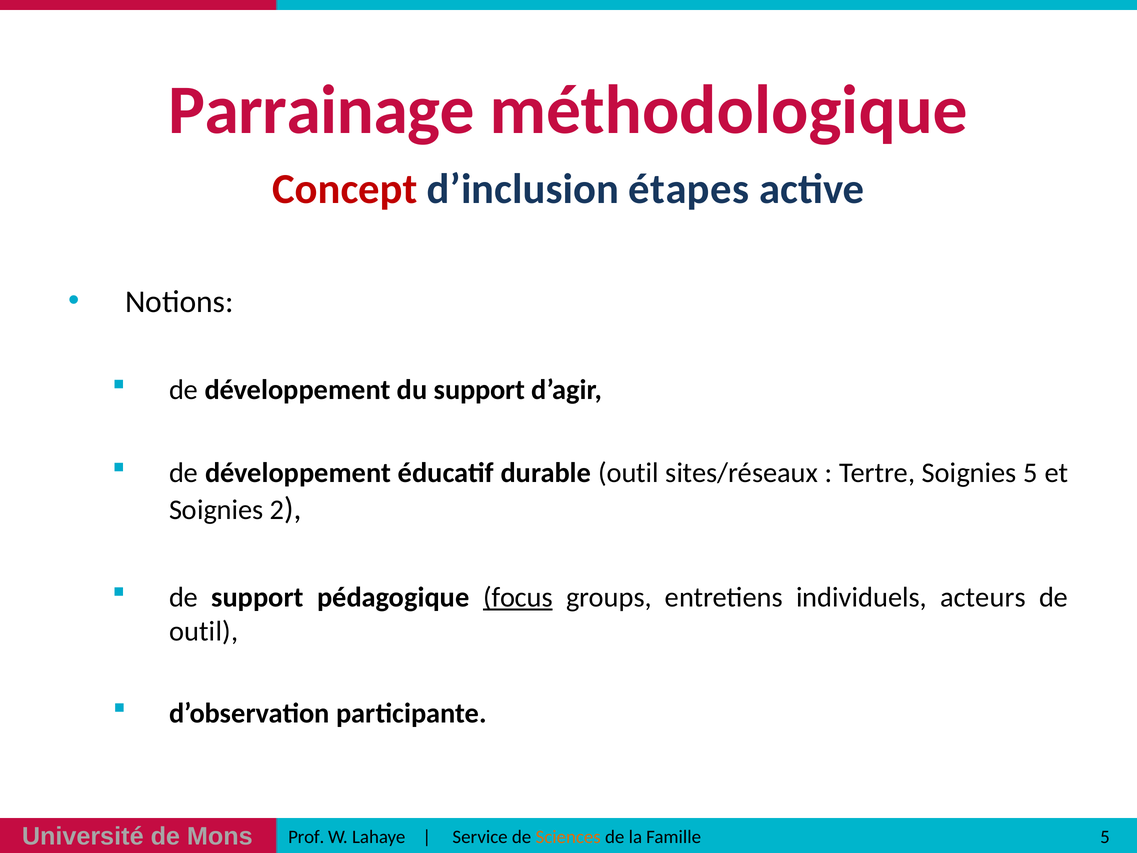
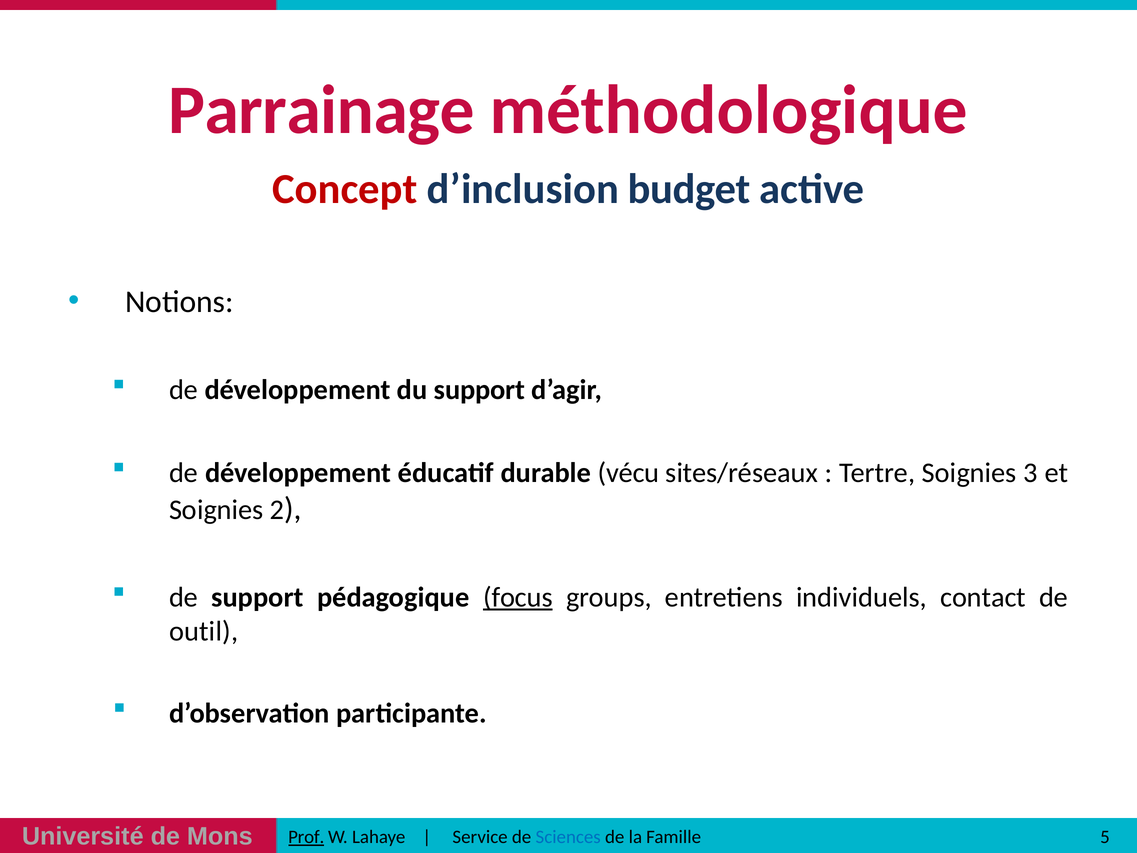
étapes: étapes -> budget (689, 189)
durable outil: outil -> vécu (629, 473)
Soignies 5: 5 -> 3 (1031, 473)
acteurs: acteurs -> contact (983, 597)
Prof underline: none -> present (306, 837)
Sciences colour: orange -> blue (568, 837)
